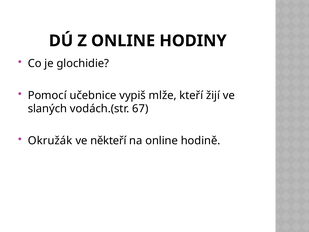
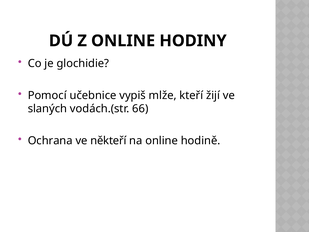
67: 67 -> 66 (140, 109)
Okružák: Okružák -> Ochrana (50, 141)
